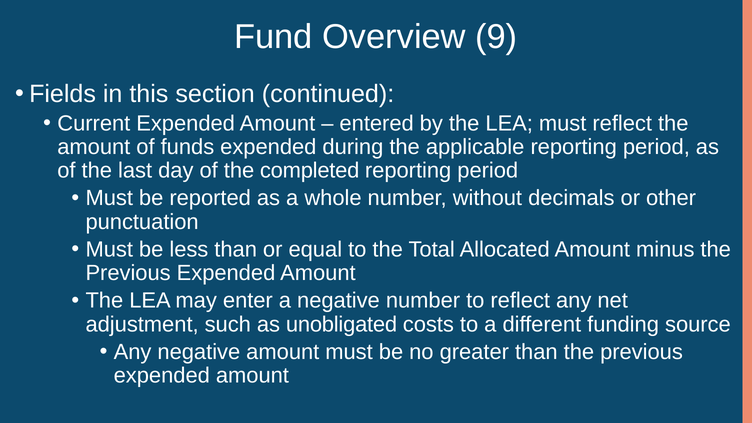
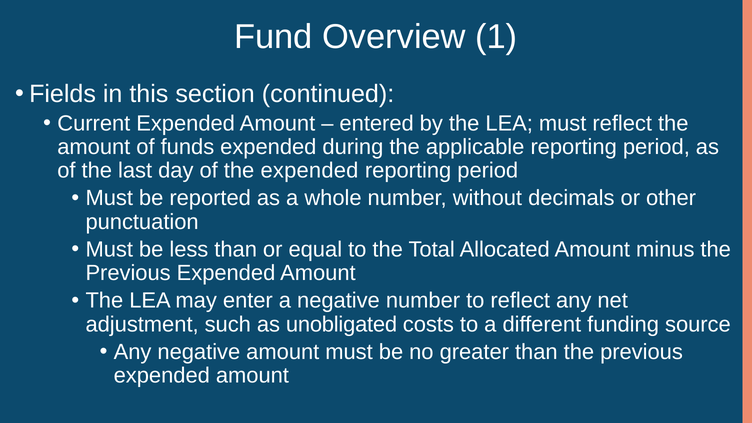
9: 9 -> 1 (496, 37)
the completed: completed -> expended (309, 171)
